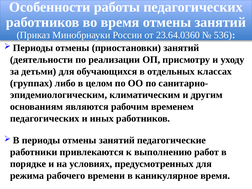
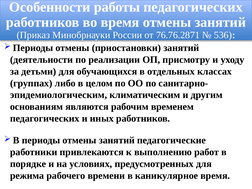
23.64.0360: 23.64.0360 -> 76.76.2871 (178, 35)
